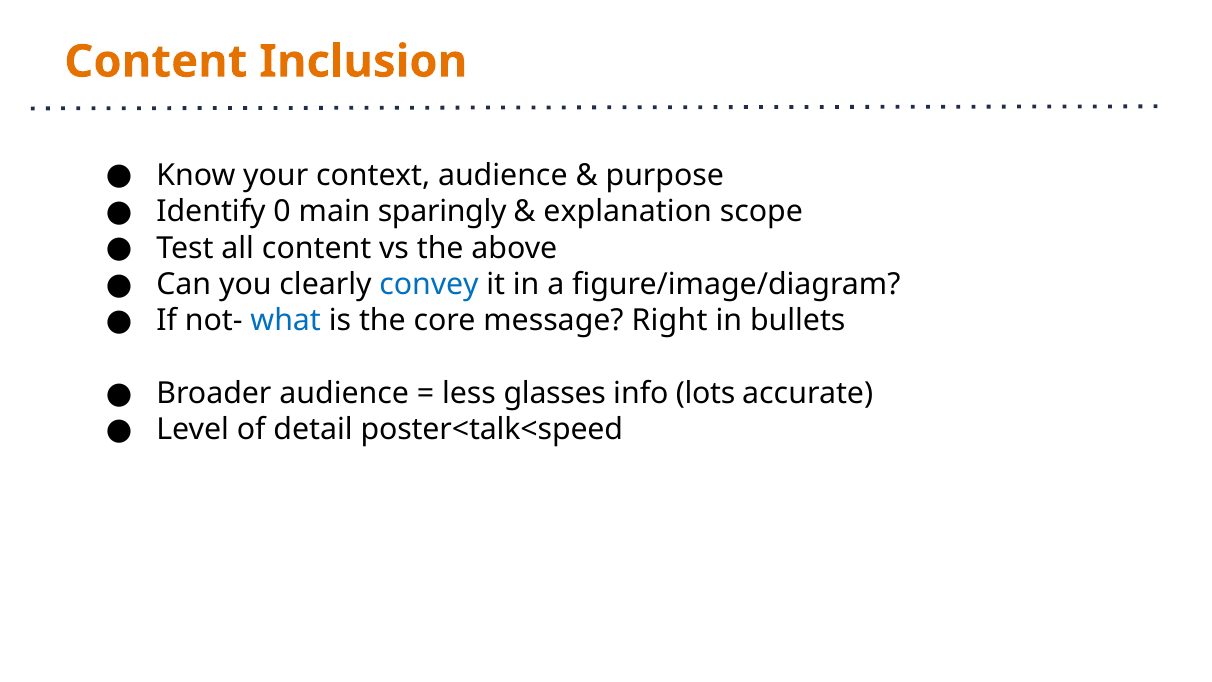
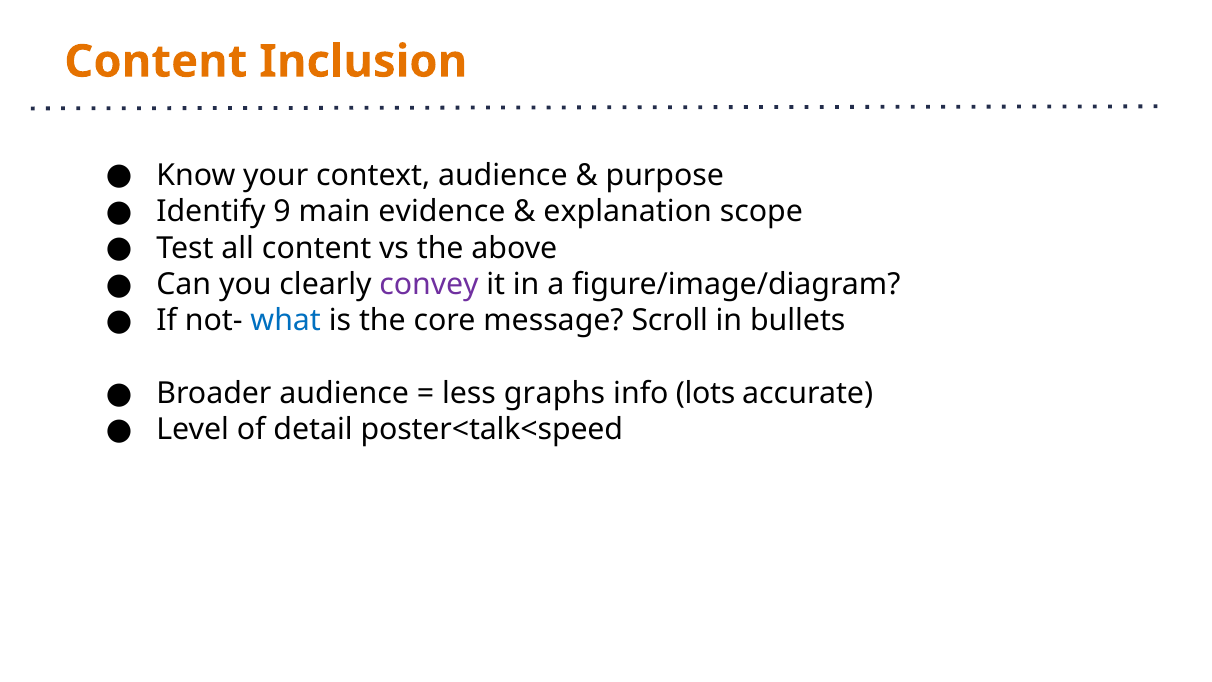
0: 0 -> 9 (282, 212)
sparingly: sparingly -> evidence (442, 212)
convey colour: blue -> purple (429, 284)
Right: Right -> Scroll (670, 321)
glasses: glasses -> graphs (555, 393)
